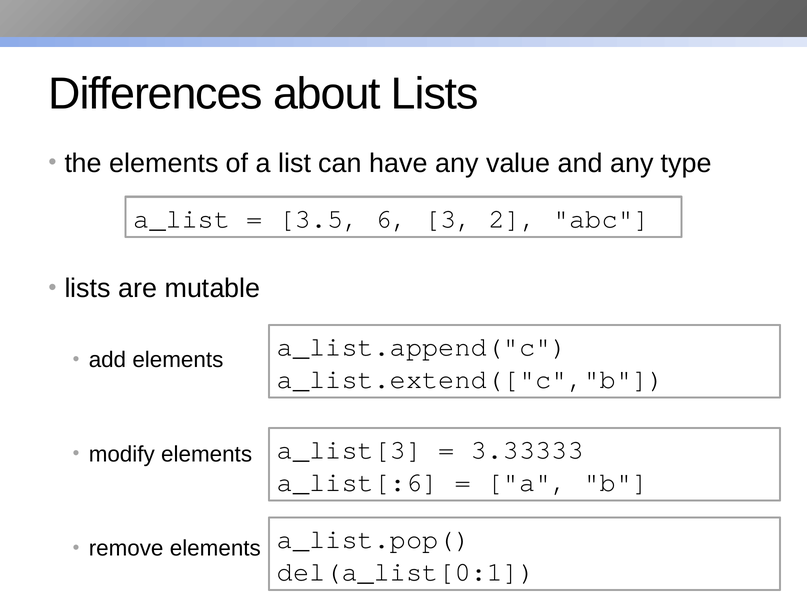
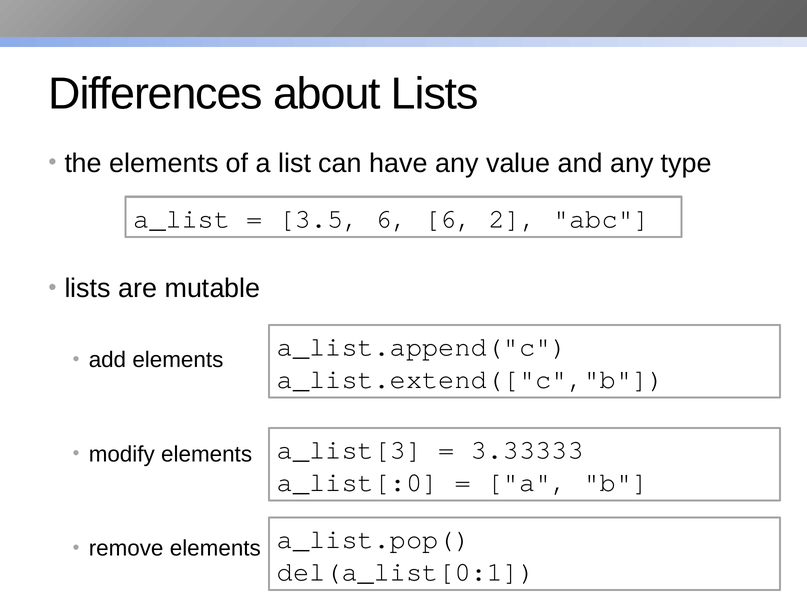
6 3: 3 -> 6 (448, 219)
a_list[:6: a_list[:6 -> a_list[:0 (358, 482)
